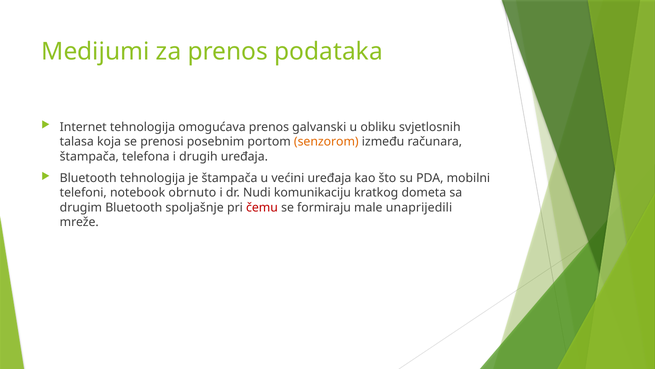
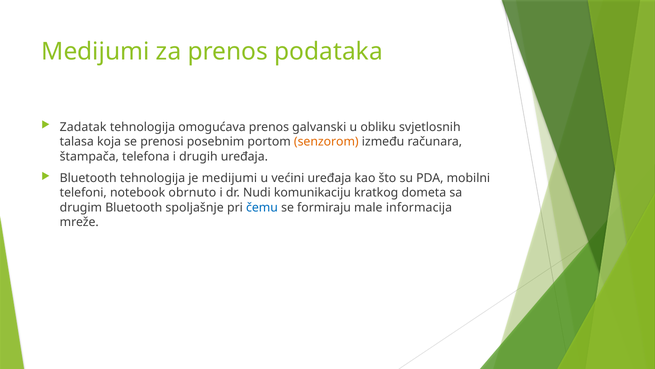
Internet: Internet -> Zadatak (83, 127)
je štampača: štampača -> medijumi (229, 178)
čemu colour: red -> blue (262, 207)
unaprijedili: unaprijedili -> informacija (419, 207)
